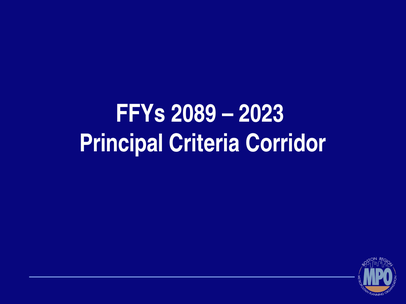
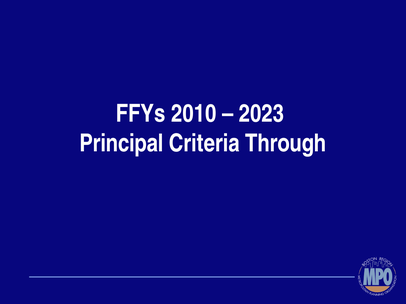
2089: 2089 -> 2010 (194, 114)
Corridor: Corridor -> Through (286, 143)
